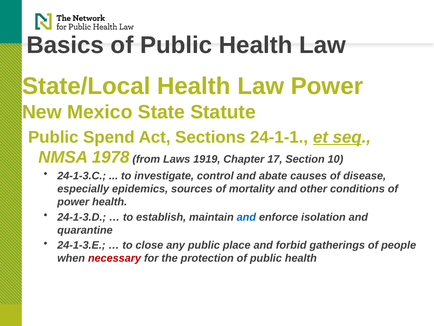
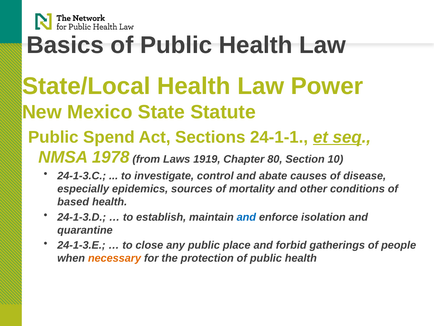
17: 17 -> 80 (275, 159)
power: power -> based (73, 202)
necessary colour: red -> orange (115, 258)
